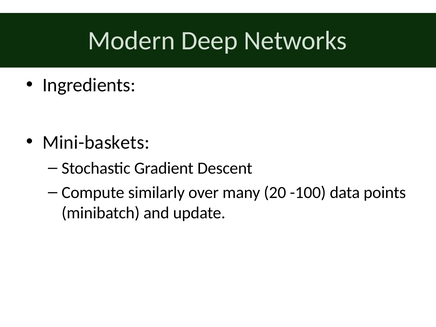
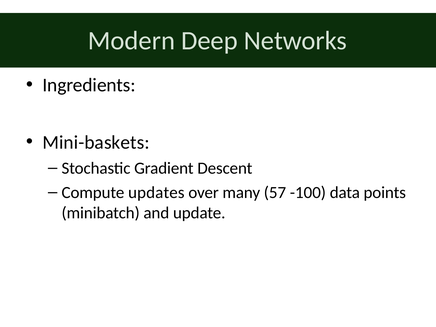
similarly: similarly -> updates (156, 193)
20: 20 -> 57 (275, 193)
